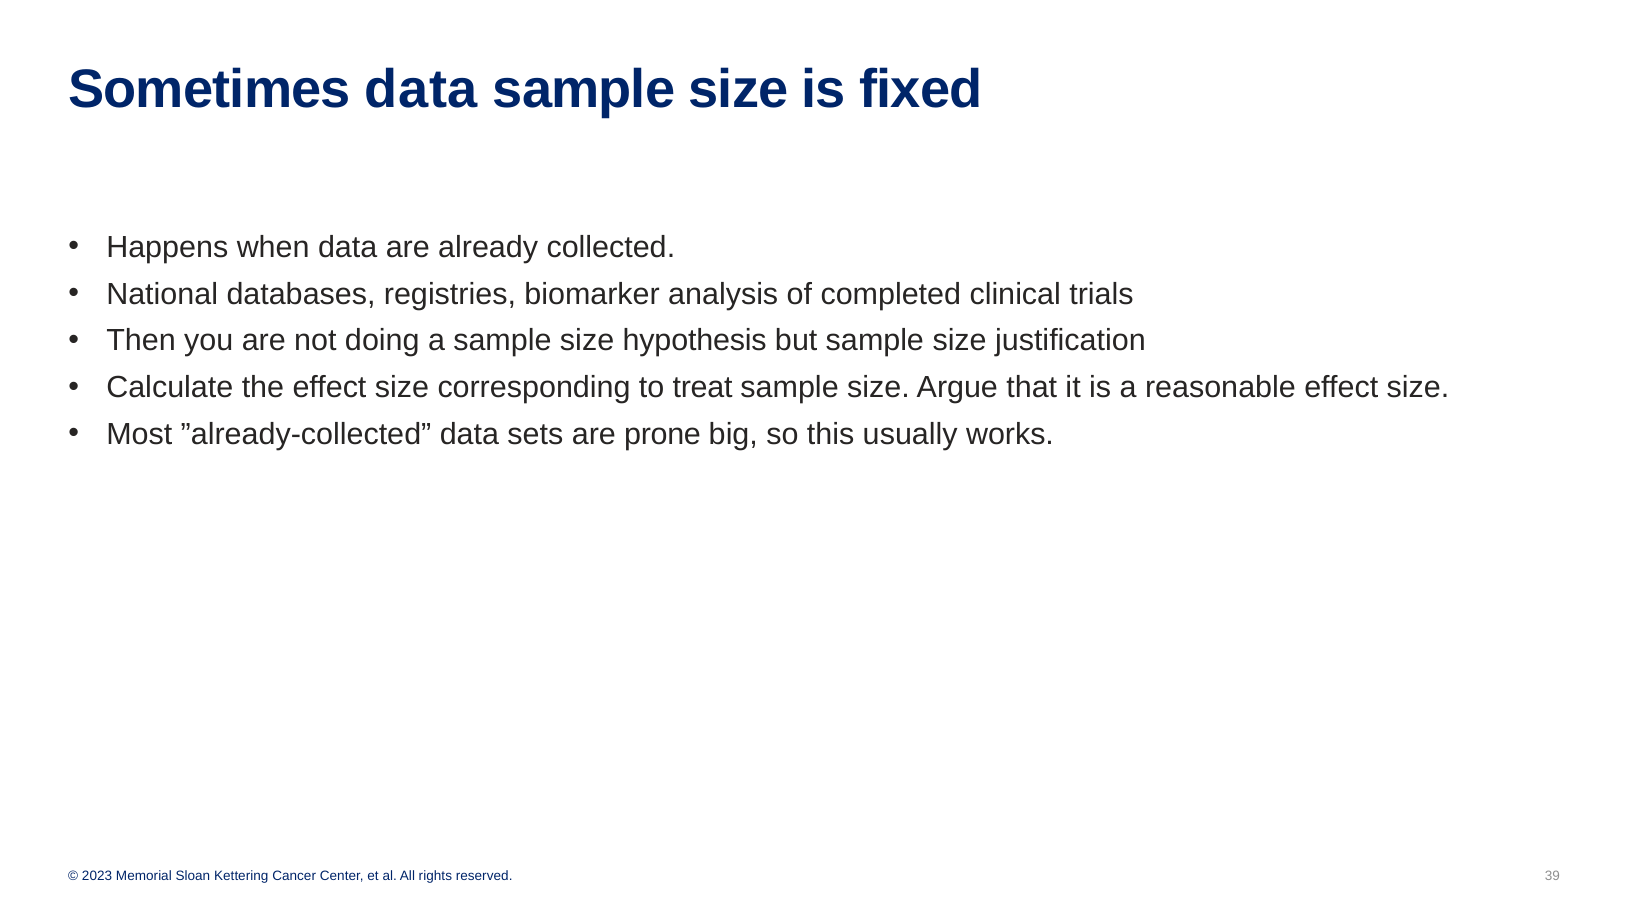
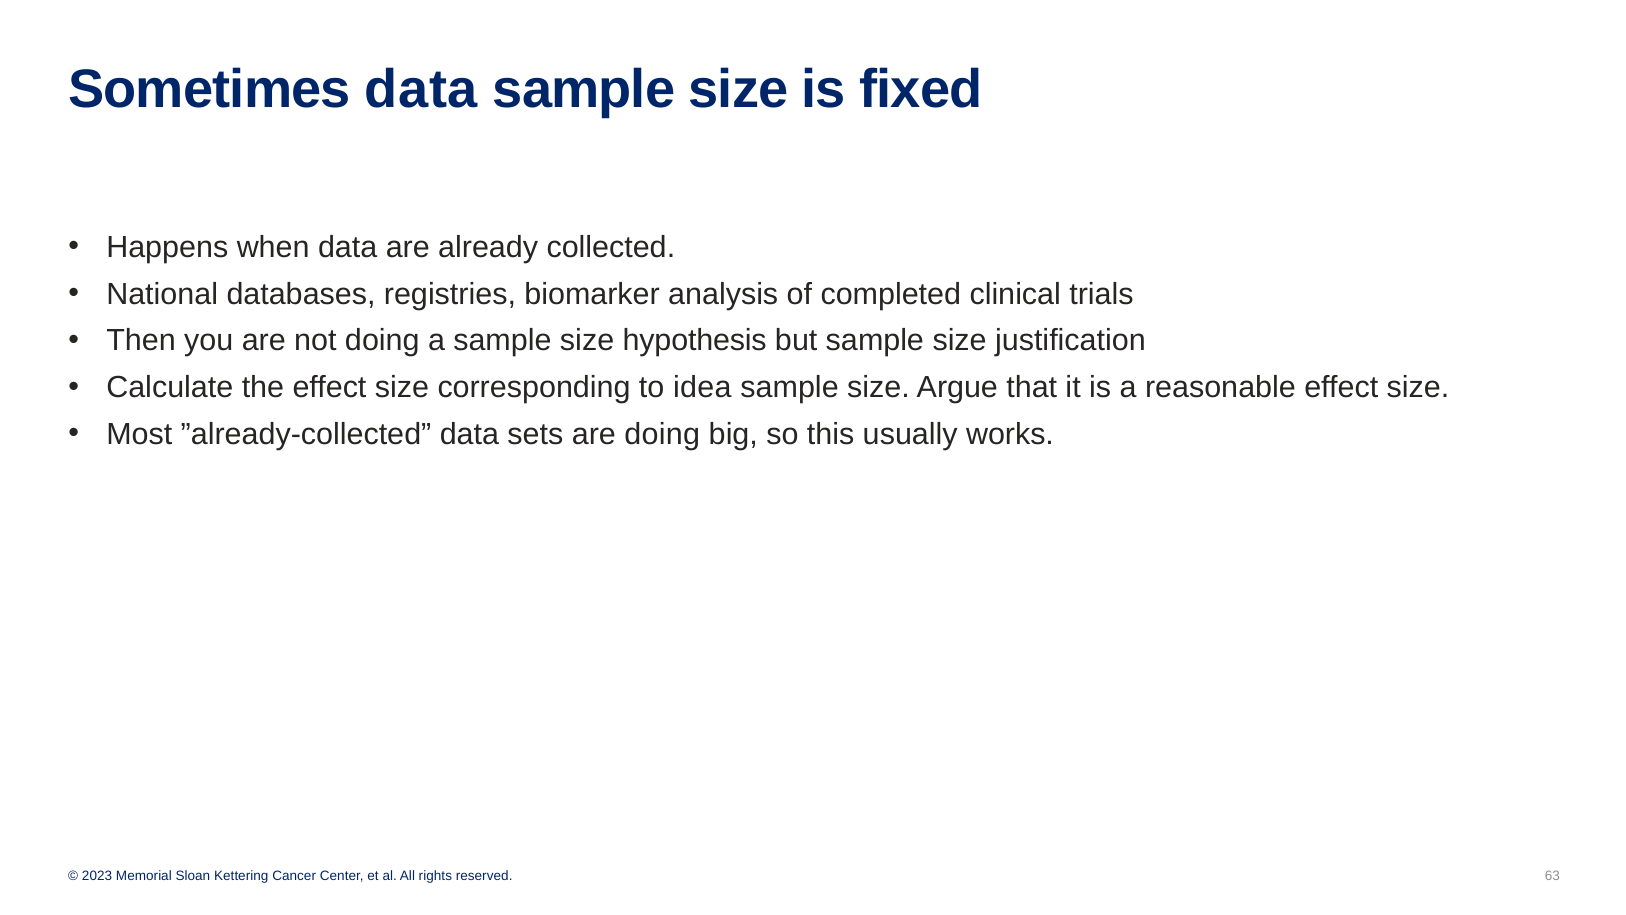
treat: treat -> idea (702, 388)
are prone: prone -> doing (662, 434)
39: 39 -> 63 (1552, 876)
